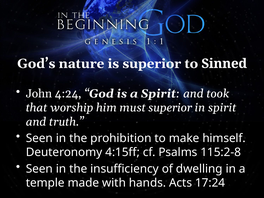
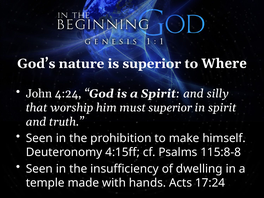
Sinned: Sinned -> Where (224, 64)
took: took -> silly (218, 94)
115:2-8: 115:2-8 -> 115:8-8 (221, 152)
